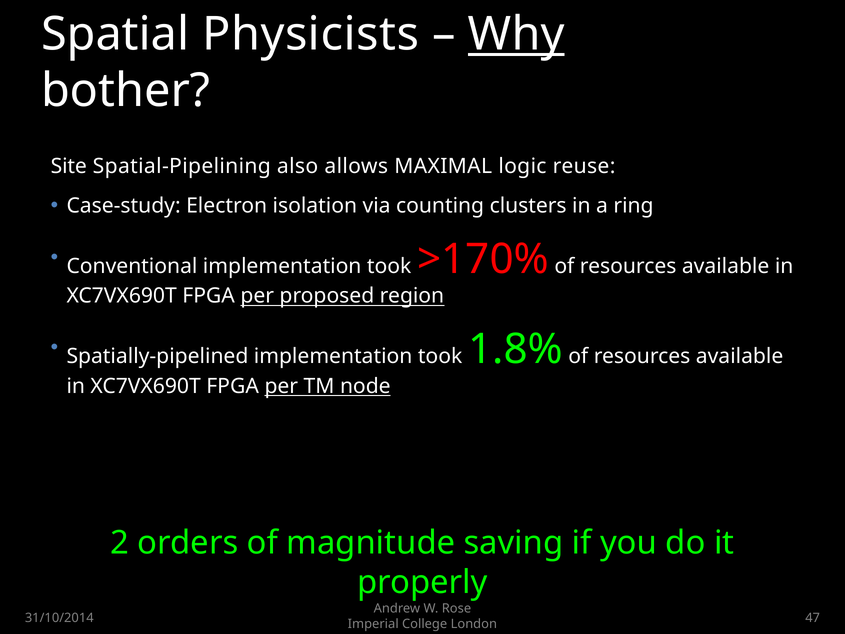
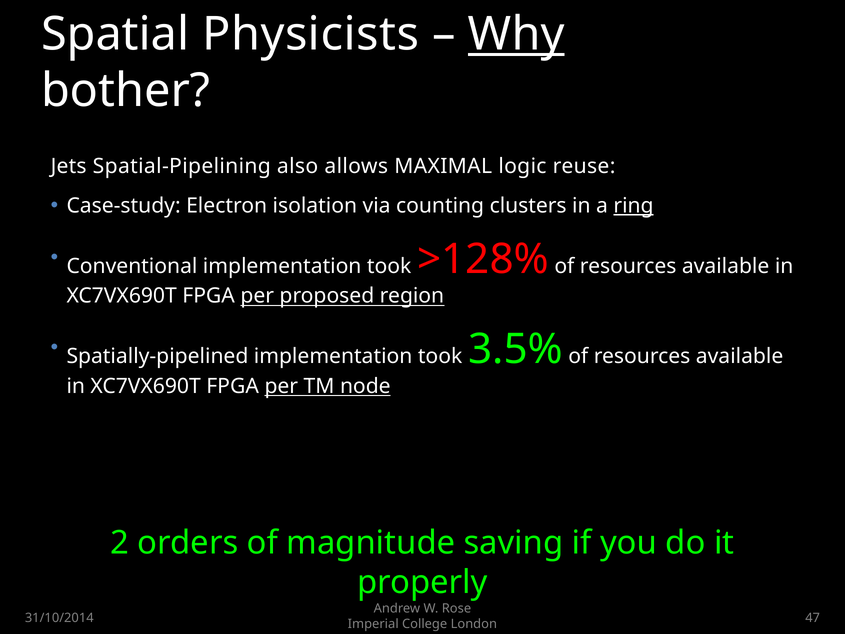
Site: Site -> Jets (69, 166)
ring underline: none -> present (634, 206)
>170%: >170% -> >128% (483, 259)
1.8%: 1.8% -> 3.5% (516, 349)
